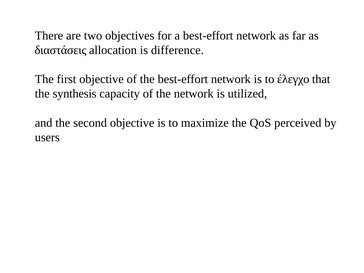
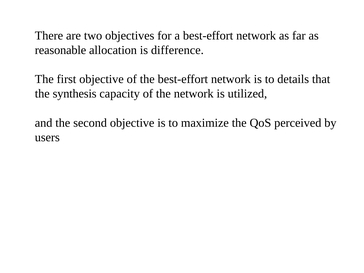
διαστάσεις: διαστάσεις -> reasonable (60, 50)
έλεγχο: έλεγχο -> details (293, 79)
